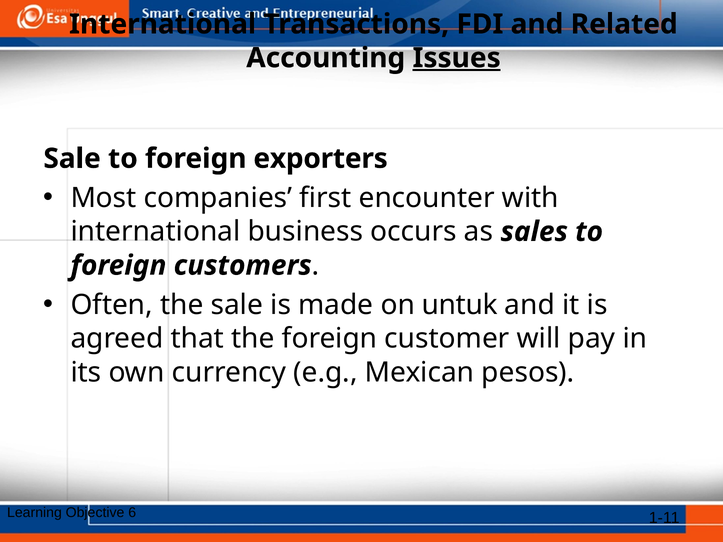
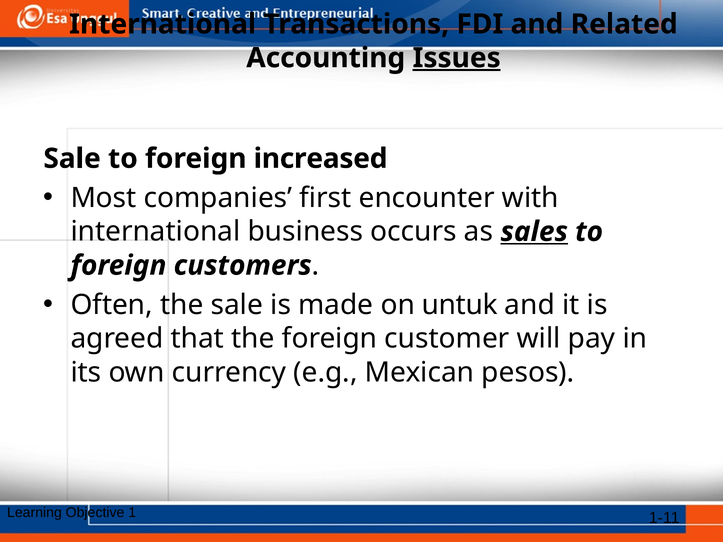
exporters: exporters -> increased (321, 159)
sales underline: none -> present (534, 232)
6: 6 -> 1 (132, 513)
